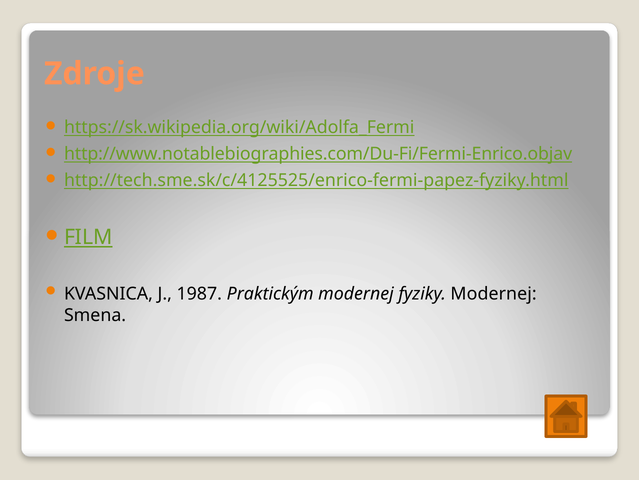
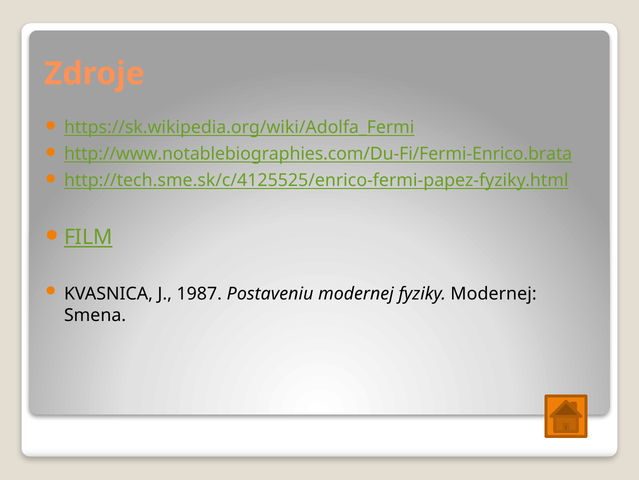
http://www.notablebiographies.com/Du-Fi/Fermi-Enrico.objav: http://www.notablebiographies.com/Du-Fi/Fermi-Enrico.objav -> http://www.notablebiographies.com/Du-Fi/Fermi-Enrico.brata (318, 154)
Praktickým: Praktickým -> Postaveniu (270, 293)
